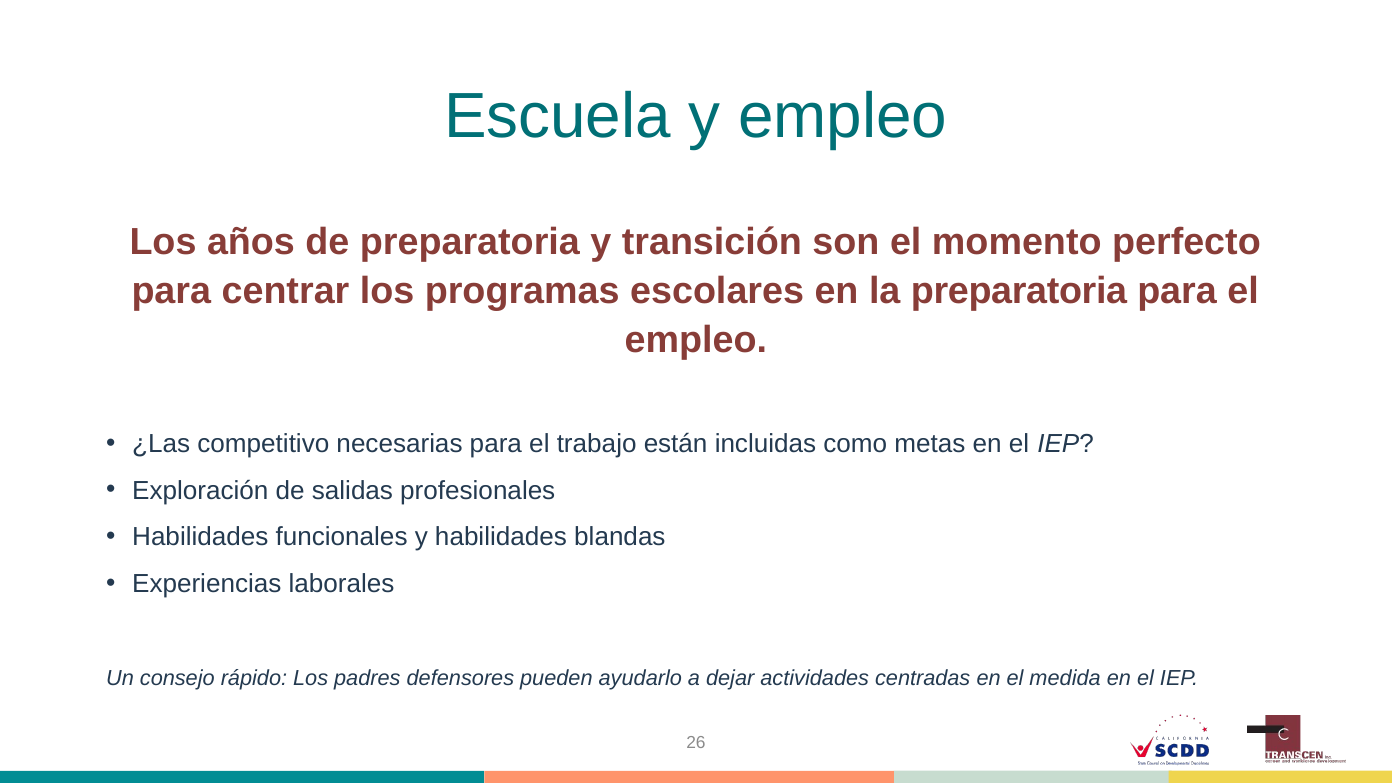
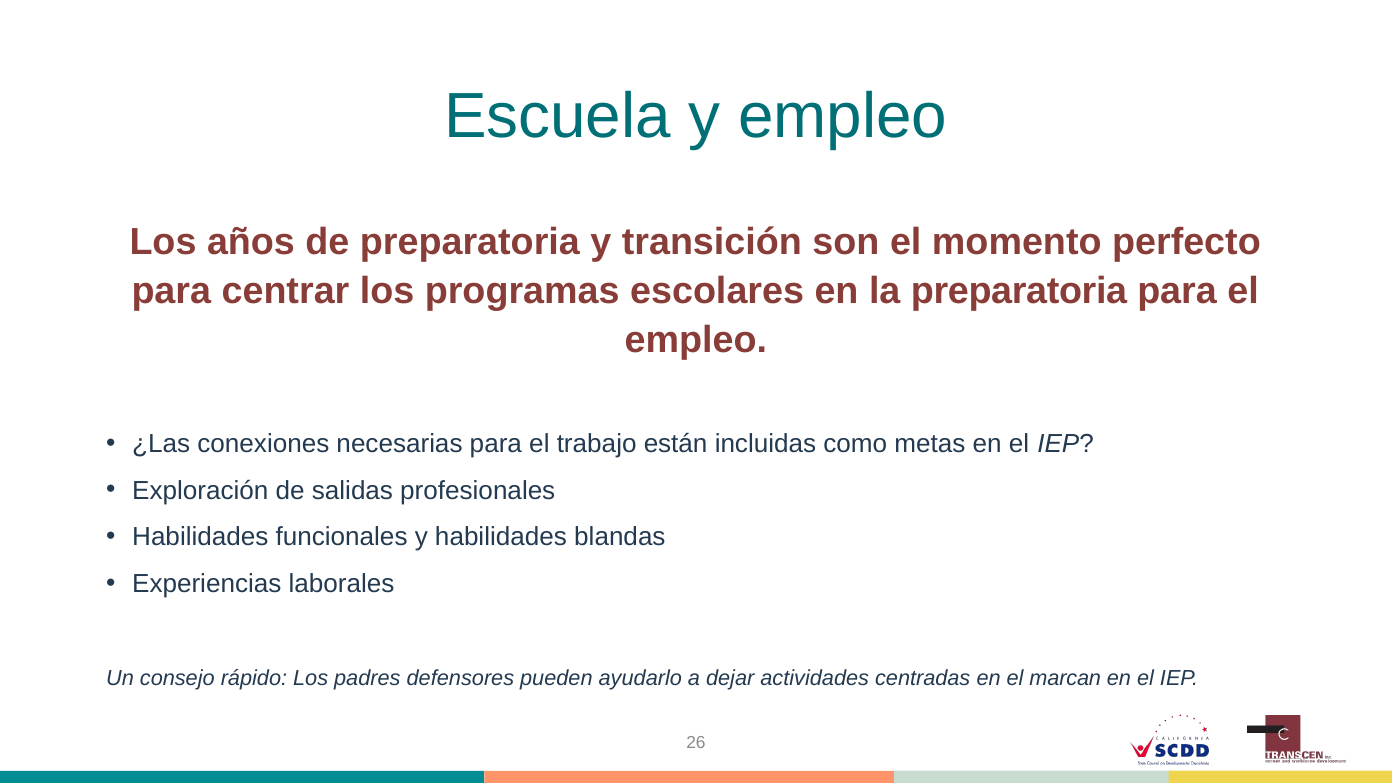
competitivo: competitivo -> conexiones (263, 444)
medida: medida -> marcan (1065, 678)
